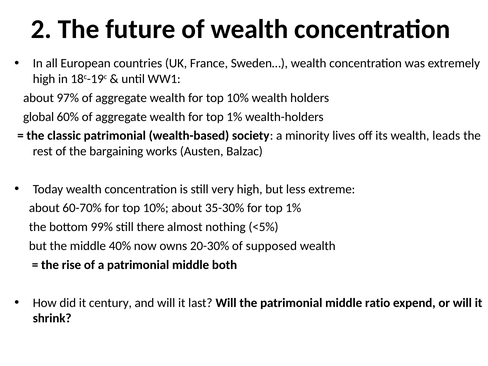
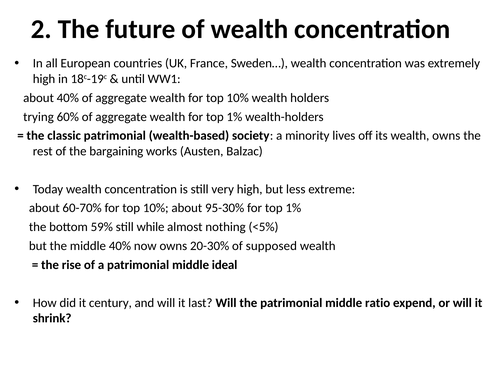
about 97%: 97% -> 40% (68, 98)
global: global -> trying (38, 117)
wealth leads: leads -> owns (446, 136)
35-30%: 35-30% -> 95-30% (225, 208)
99%: 99% -> 59% (102, 227)
there: there -> while (151, 227)
both: both -> ideal (225, 265)
